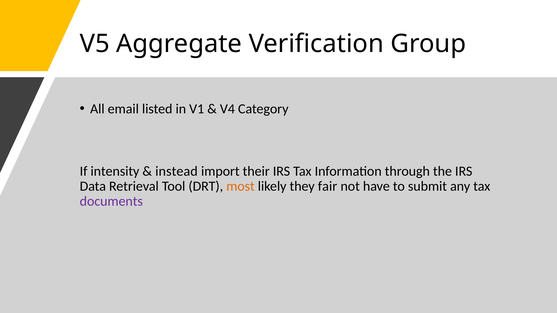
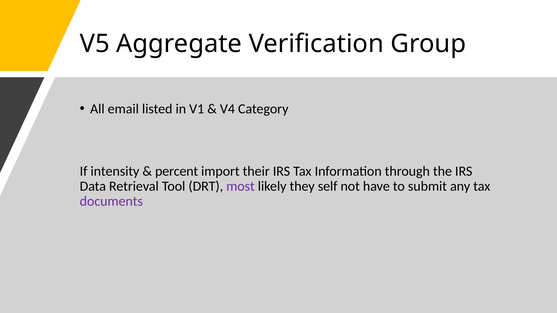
instead: instead -> percent (177, 171)
most colour: orange -> purple (240, 186)
fair: fair -> self (328, 186)
